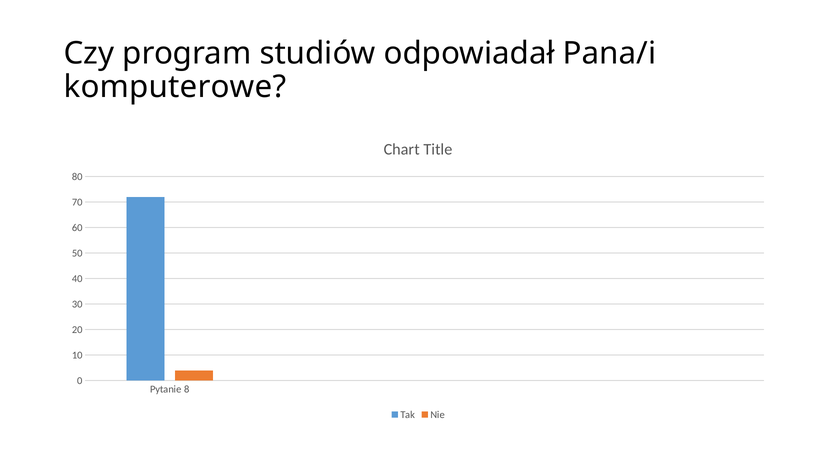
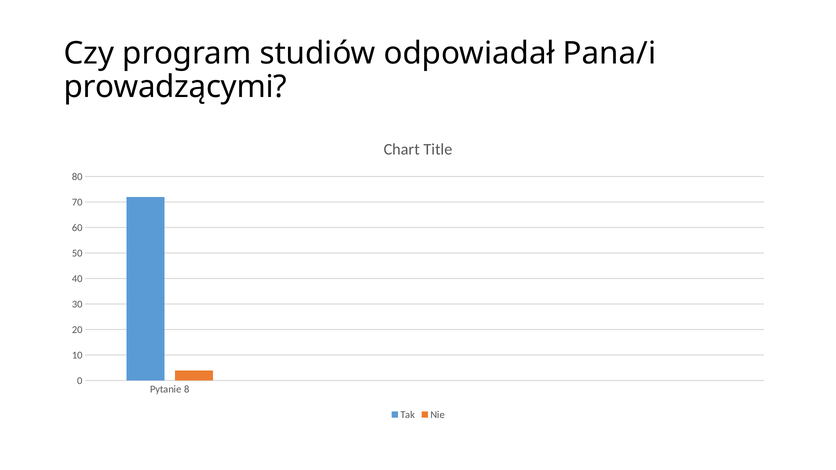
komputerowe: komputerowe -> prowadzącymi (175, 87)
